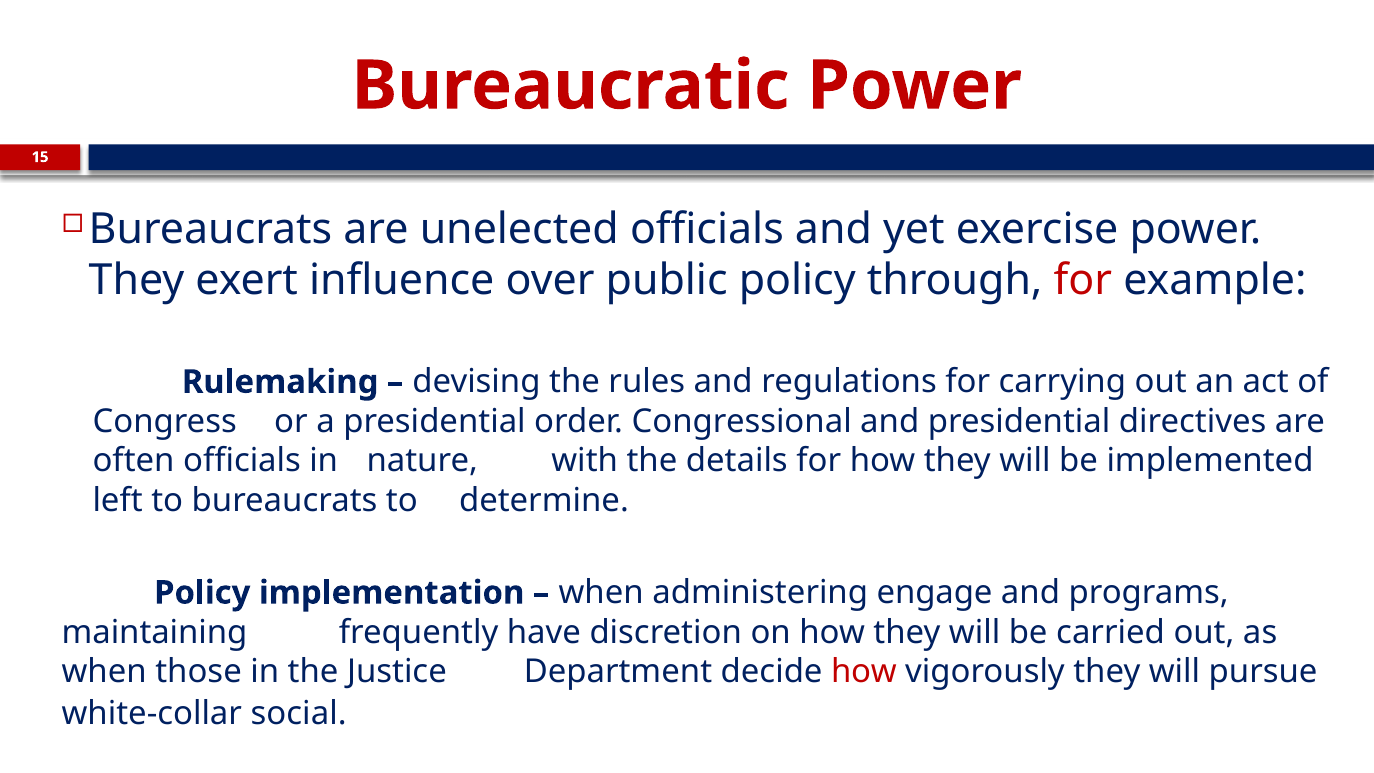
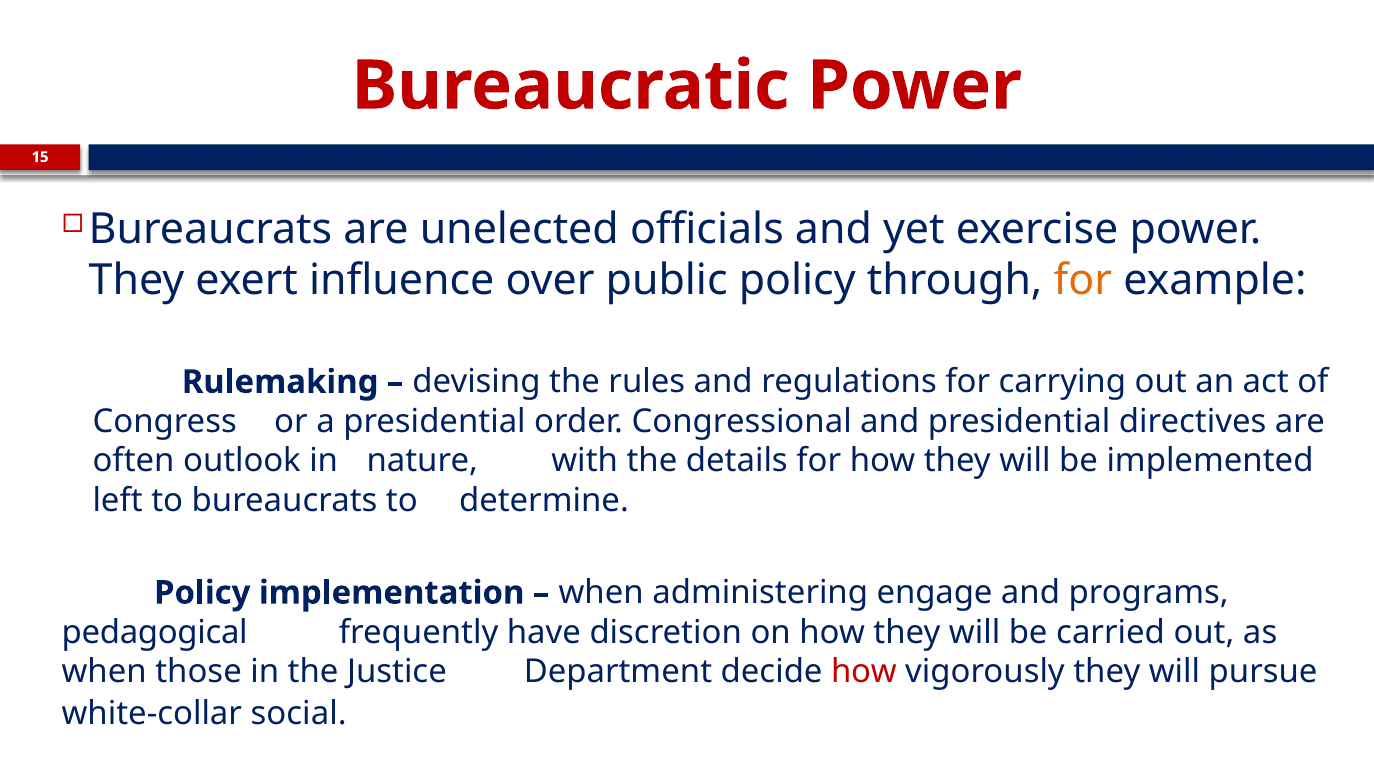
for colour: red -> orange (1083, 281)
often officials: officials -> outlook (242, 461)
maintaining: maintaining -> pedagogical (155, 632)
